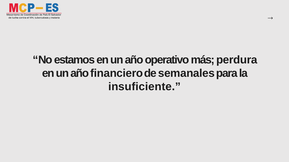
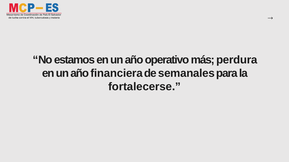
financiero: financiero -> financiera (117, 73)
insuficiente: insuficiente -> fortalecerse (145, 87)
